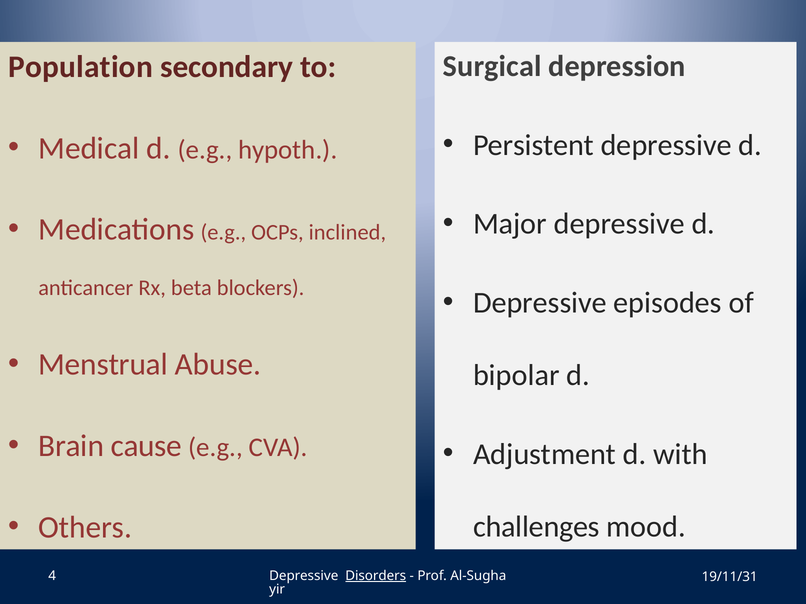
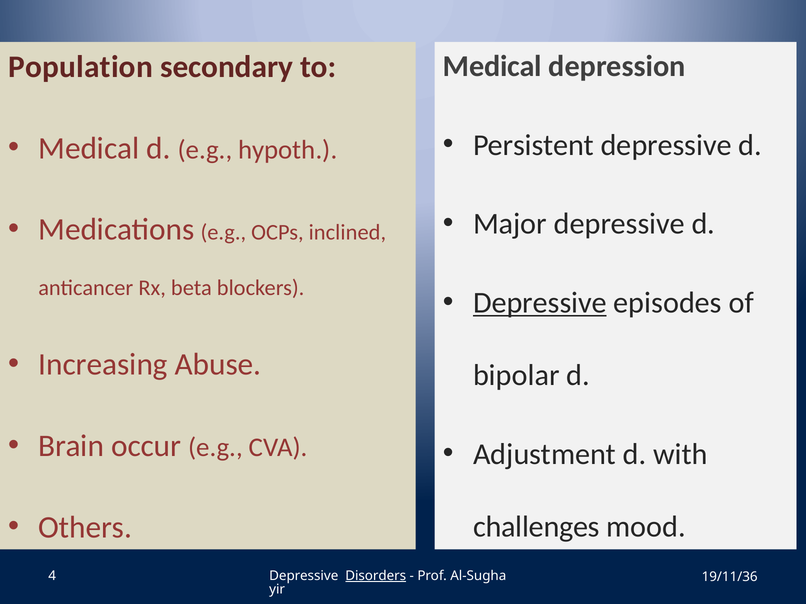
Surgical: Surgical -> Medical (492, 66)
Depressive underline: none -> present (540, 303)
Menstrual: Menstrual -> Increasing (103, 365)
cause: cause -> occur (146, 446)
19/11/31: 19/11/31 -> 19/11/36 (730, 577)
